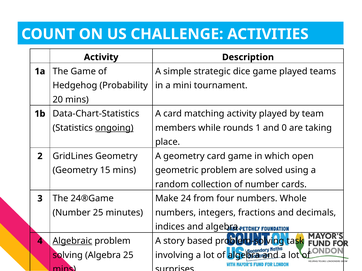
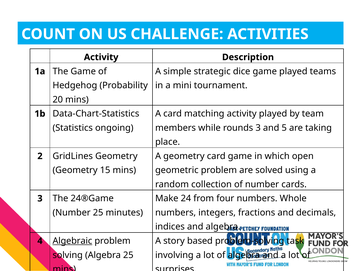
ongoing underline: present -> none (114, 128)
rounds 1: 1 -> 3 (258, 128)
0: 0 -> 5 (284, 128)
